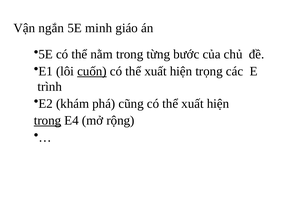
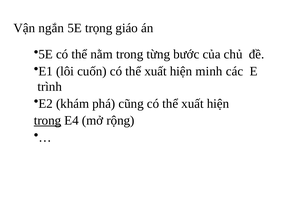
minh: minh -> trọng (99, 28)
cuốn underline: present -> none (92, 71)
trọng: trọng -> minh (209, 71)
